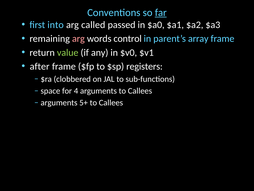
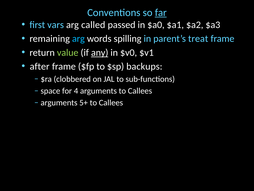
into: into -> vars (56, 25)
arg colour: pink -> light blue (78, 39)
control: control -> spilling (128, 39)
array: array -> treat (198, 39)
any underline: none -> present (100, 52)
registers: registers -> backups (144, 66)
